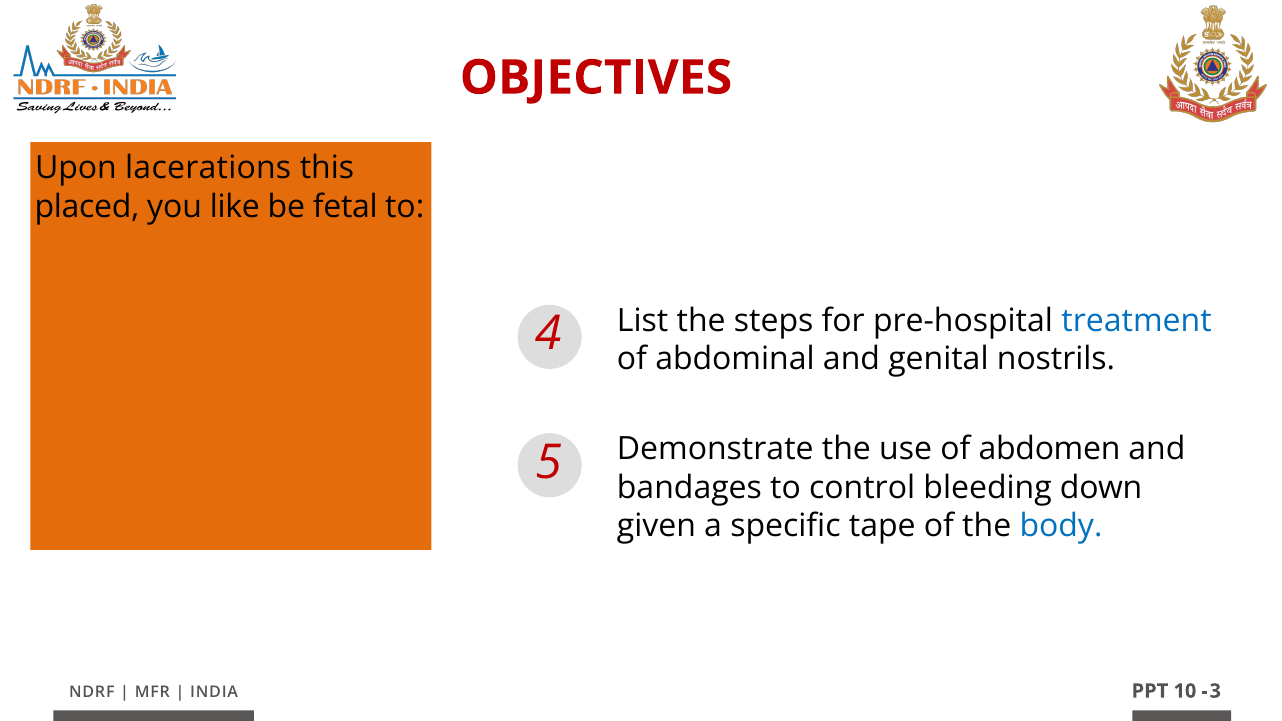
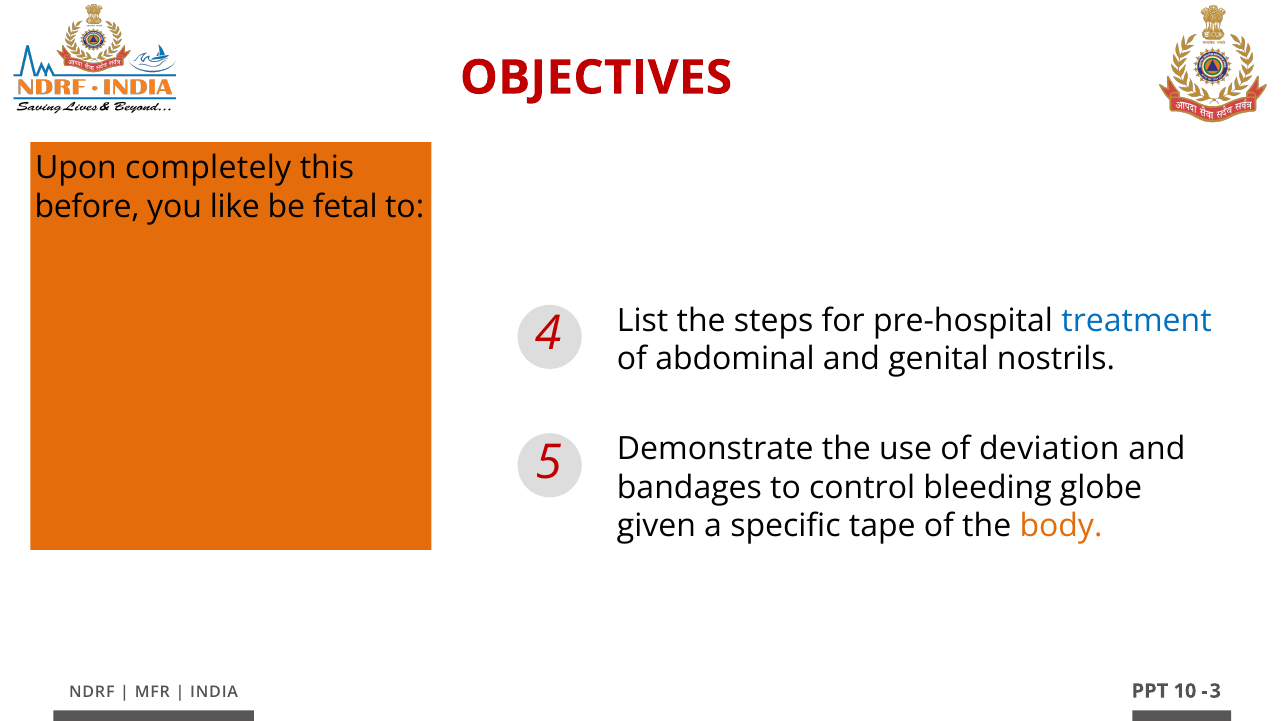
lacerations: lacerations -> completely (208, 168)
placed: placed -> before (87, 207)
abdomen: abdomen -> deviation (1049, 449)
down: down -> globe (1101, 488)
body colour: blue -> orange (1061, 526)
